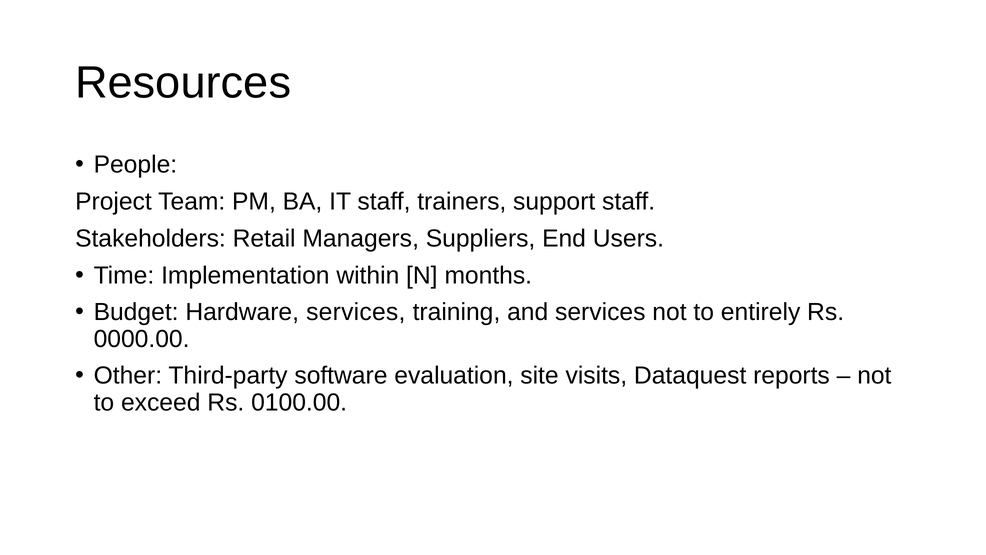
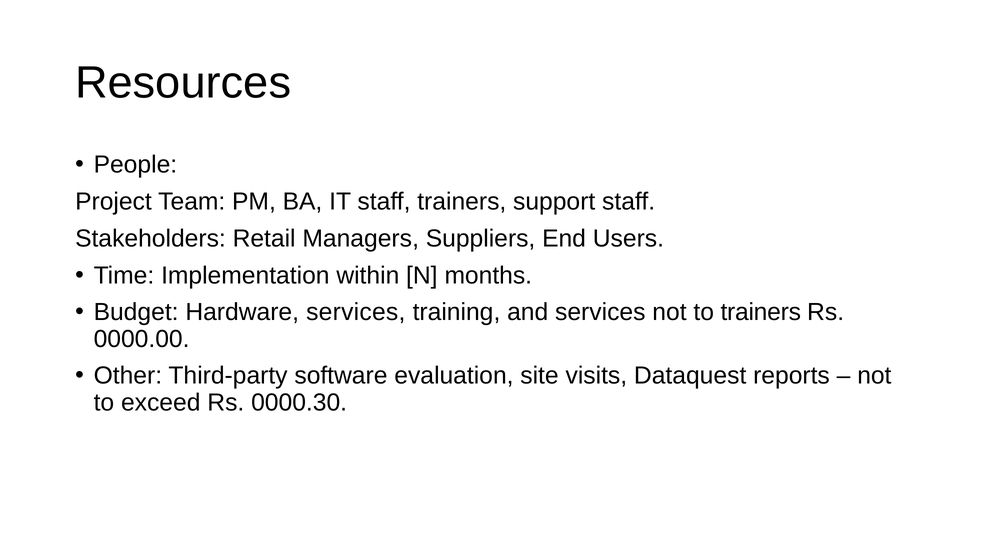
to entirely: entirely -> trainers (761, 312)
0100.00: 0100.00 -> 0000.30 (299, 402)
